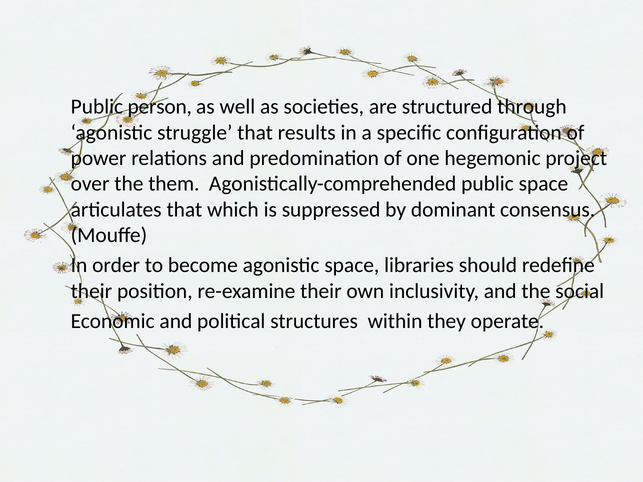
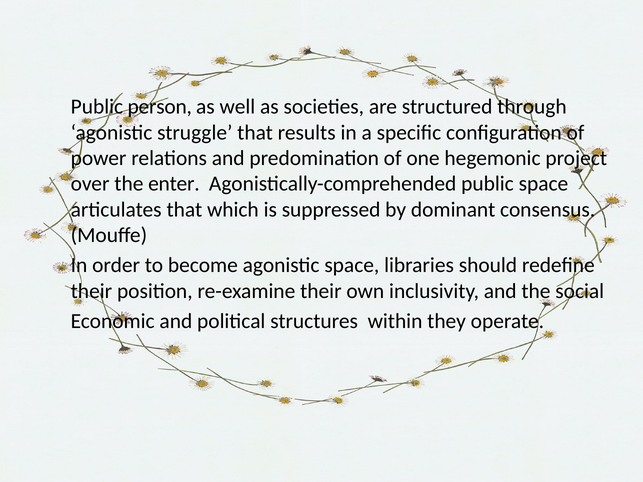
them: them -> enter (174, 184)
